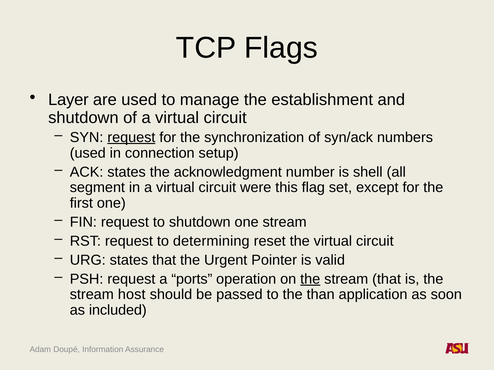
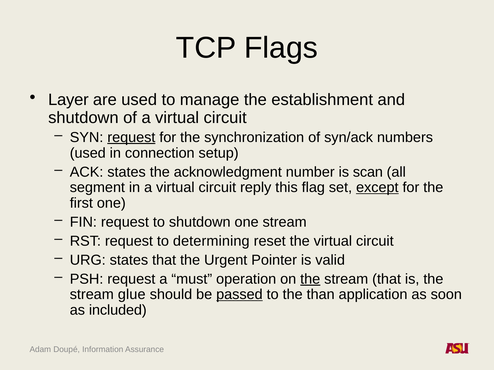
shell: shell -> scan (368, 172)
were: were -> reply (256, 188)
except underline: none -> present (377, 188)
ports: ports -> must (192, 279)
host: host -> glue (132, 295)
passed underline: none -> present (239, 295)
